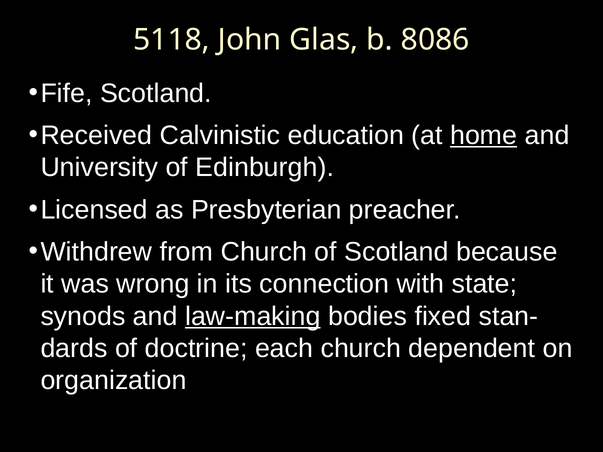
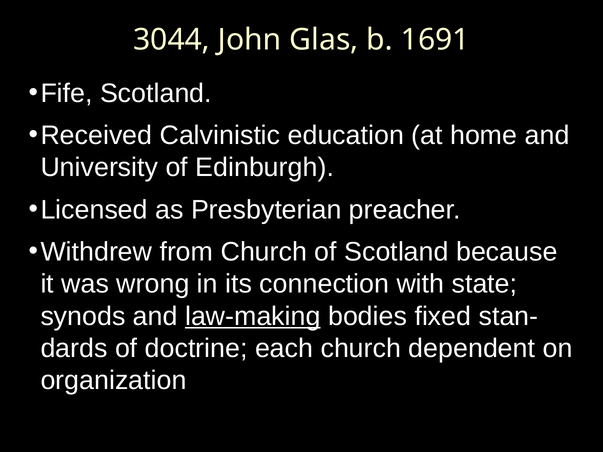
5118: 5118 -> 3044 (172, 40)
8086: 8086 -> 1691 (435, 40)
home underline: present -> none (484, 135)
